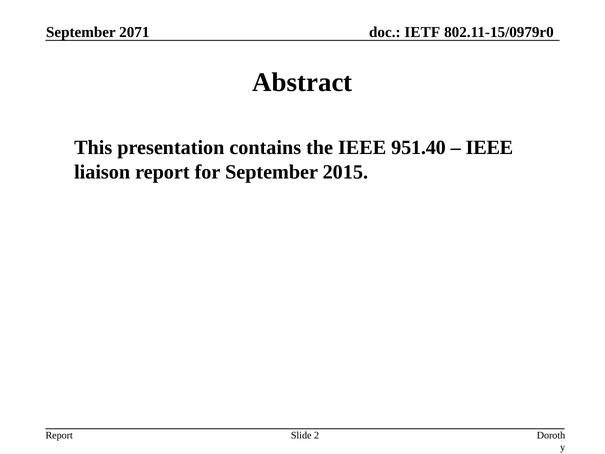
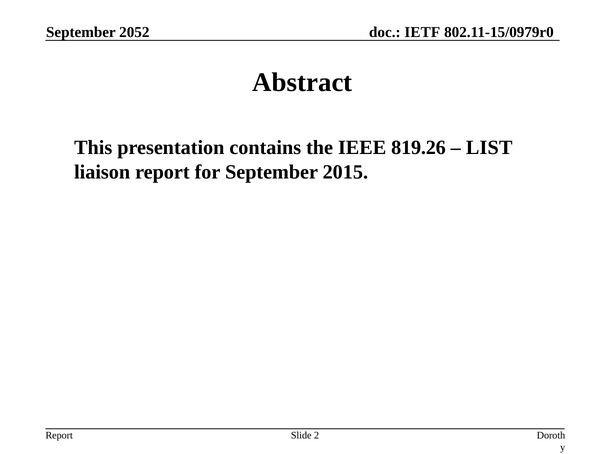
2071: 2071 -> 2052 (134, 32)
951.40: 951.40 -> 819.26 (419, 148)
IEEE: IEEE -> LIST (489, 148)
